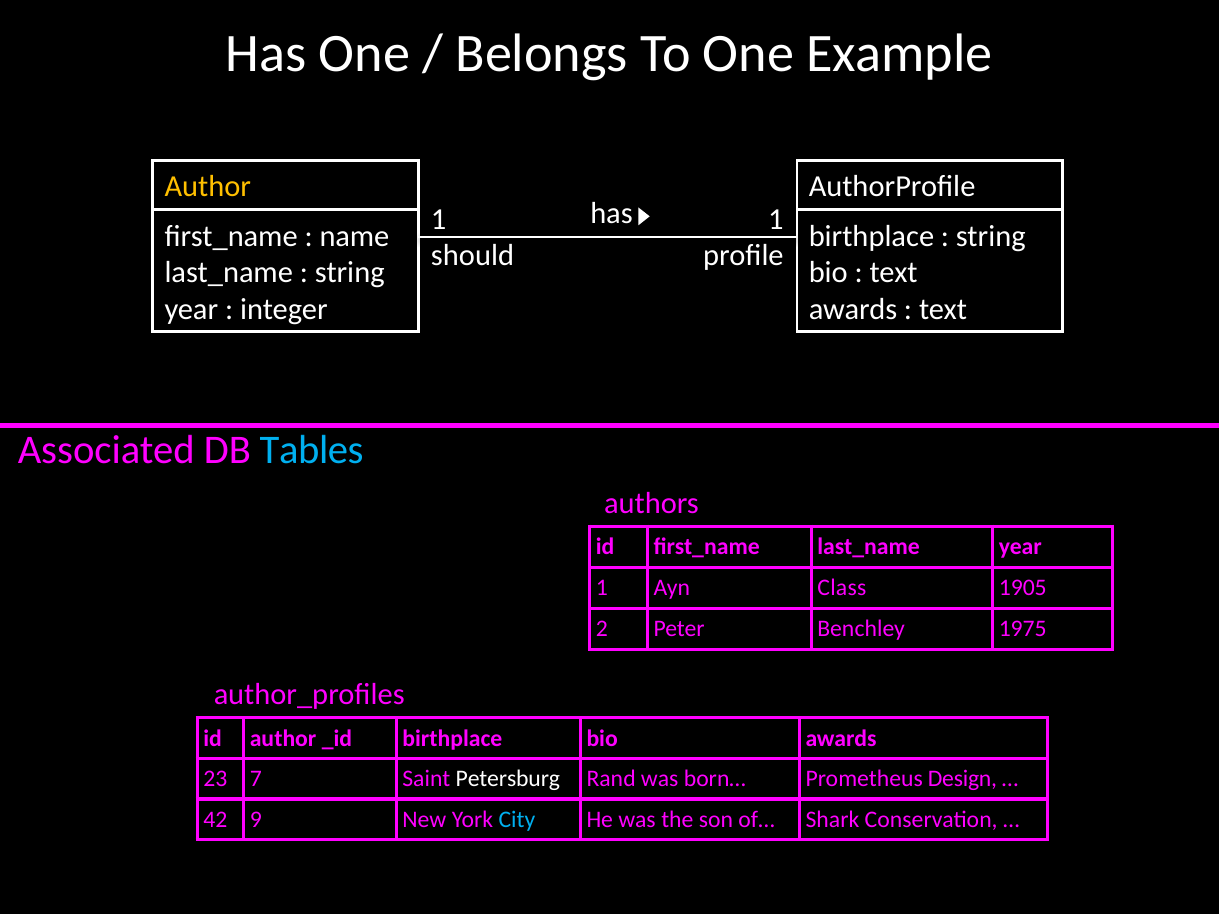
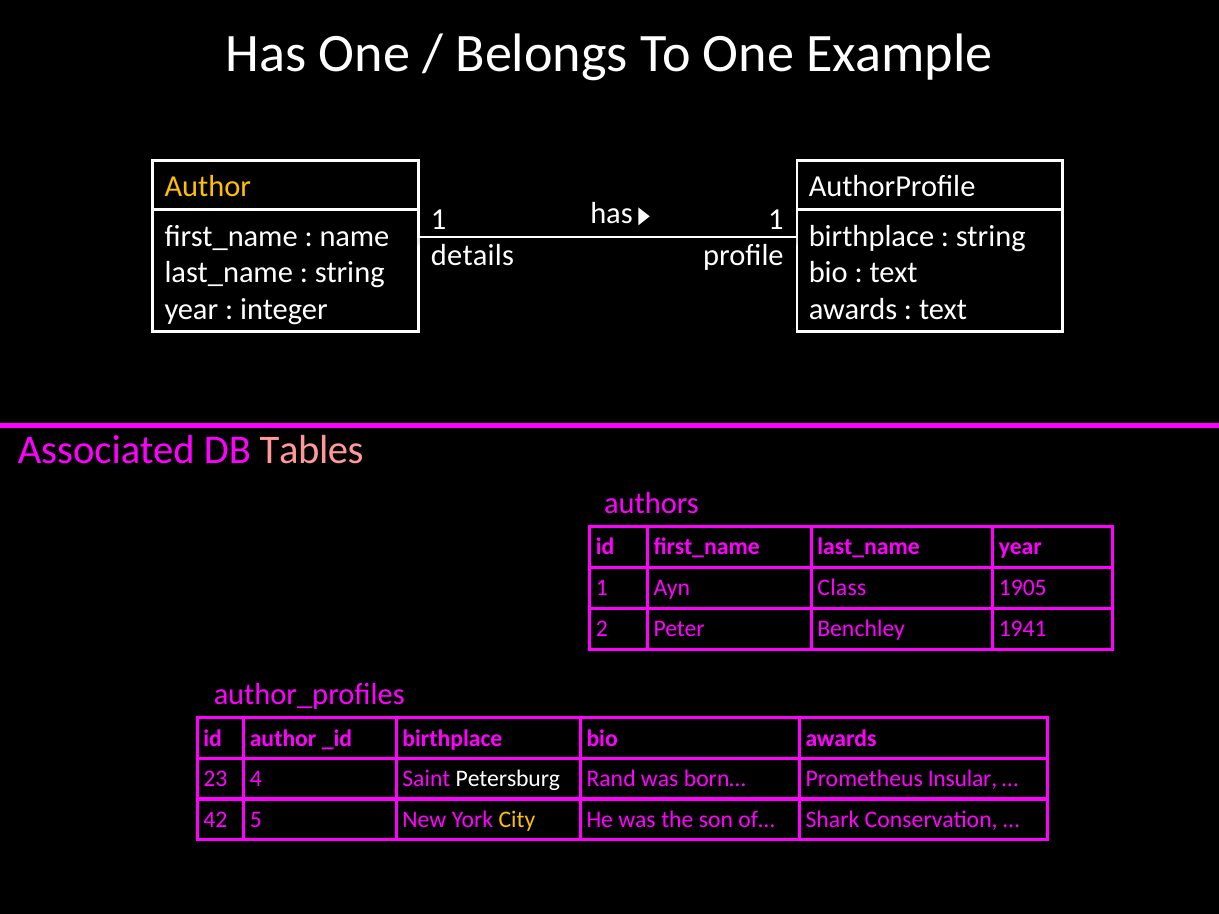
should: should -> details (473, 256)
Tables colour: light blue -> pink (312, 450)
1975: 1975 -> 1941 (1023, 629)
7: 7 -> 4 (256, 779)
Design: Design -> Insular (962, 779)
9: 9 -> 5 (256, 820)
City colour: light blue -> yellow (517, 820)
